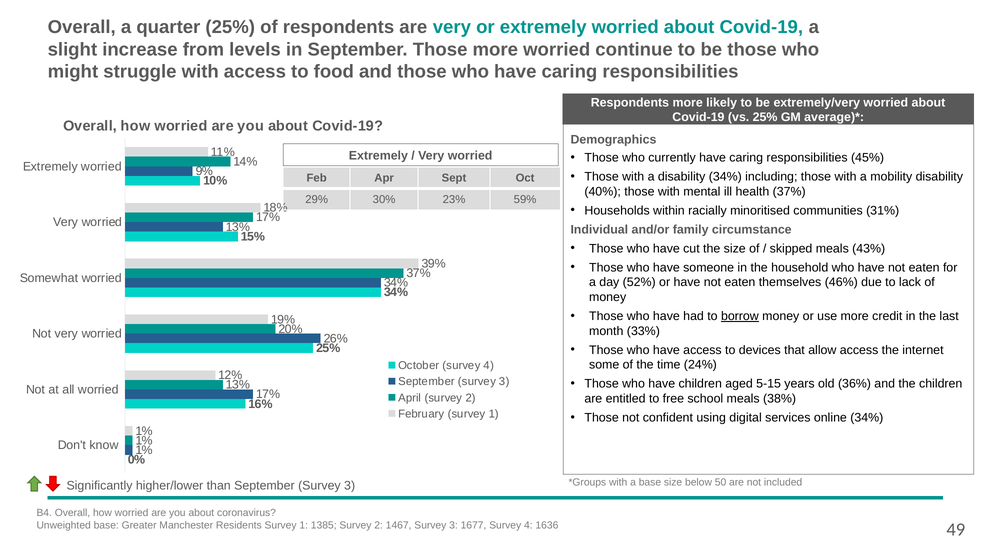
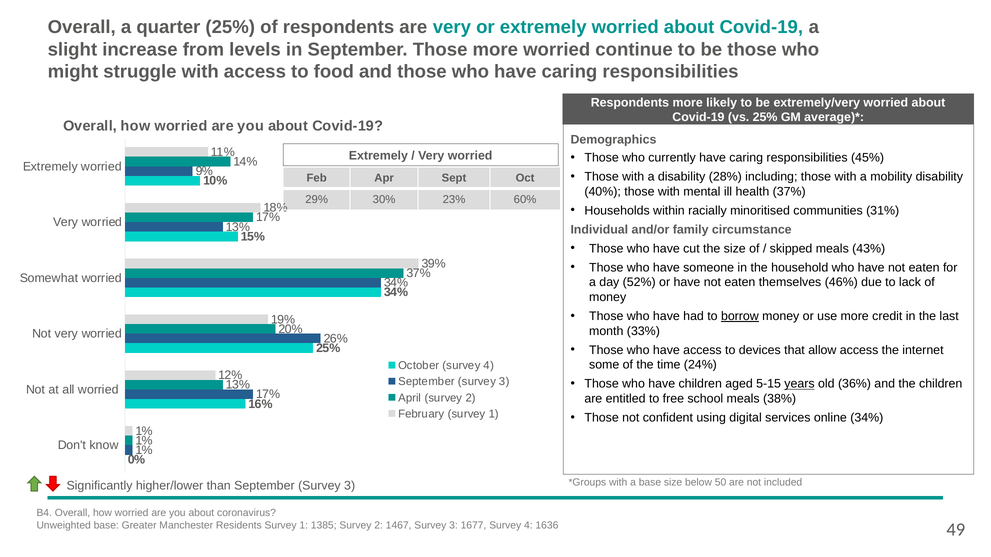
disability 34%: 34% -> 28% (725, 177)
59%: 59% -> 60% (525, 200)
years underline: none -> present (800, 384)
